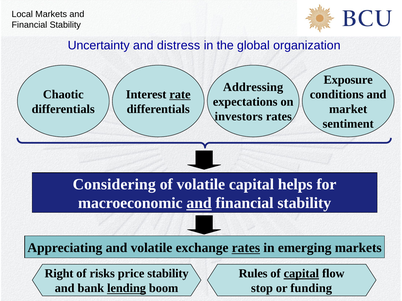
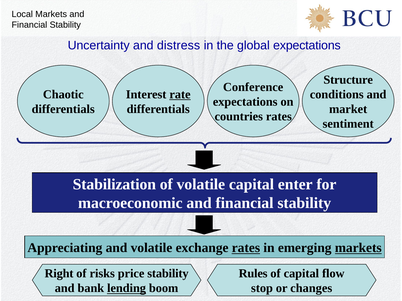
global organization: organization -> expectations (307, 45)
Exposure: Exposure -> Structure (348, 80)
Addressing: Addressing -> Conference (253, 87)
investors: investors -> countries (239, 117)
Considering: Considering -> Stabilization (114, 185)
helps: helps -> enter (295, 185)
and underline: present -> none (199, 203)
markets underline: none -> present (358, 248)
capital underline: present -> none (301, 274)
funding: funding -> changes (311, 289)
